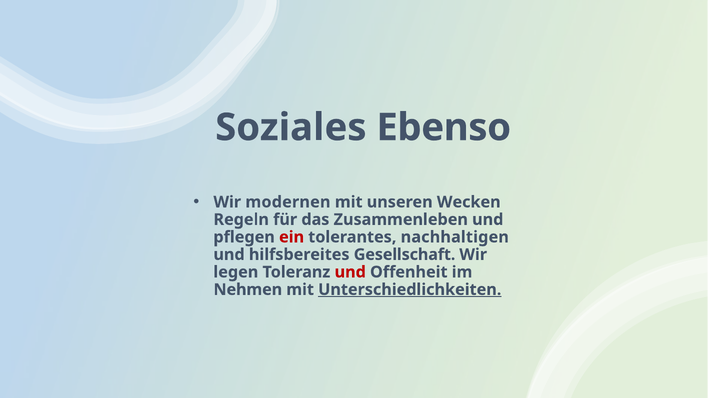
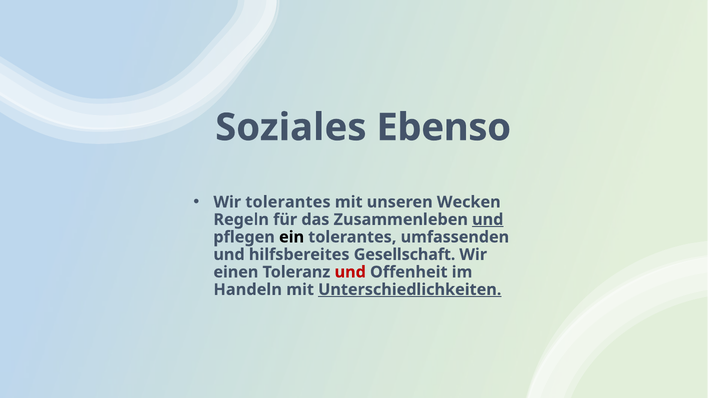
Wir modernen: modernen -> tolerantes (288, 202)
und underline: none -> present (488, 220)
ein colour: red -> black (292, 237)
nachhaltigen: nachhaltigen -> umfassenden (455, 237)
legen: legen -> einen (236, 272)
Nehmen: Nehmen -> Handeln (248, 290)
